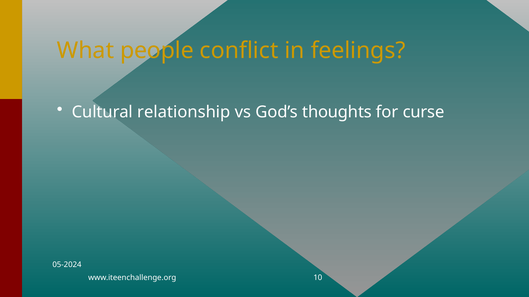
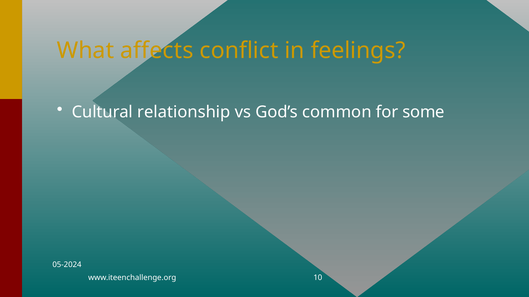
people: people -> affects (157, 51)
thoughts: thoughts -> common (337, 112)
curse: curse -> some (424, 112)
